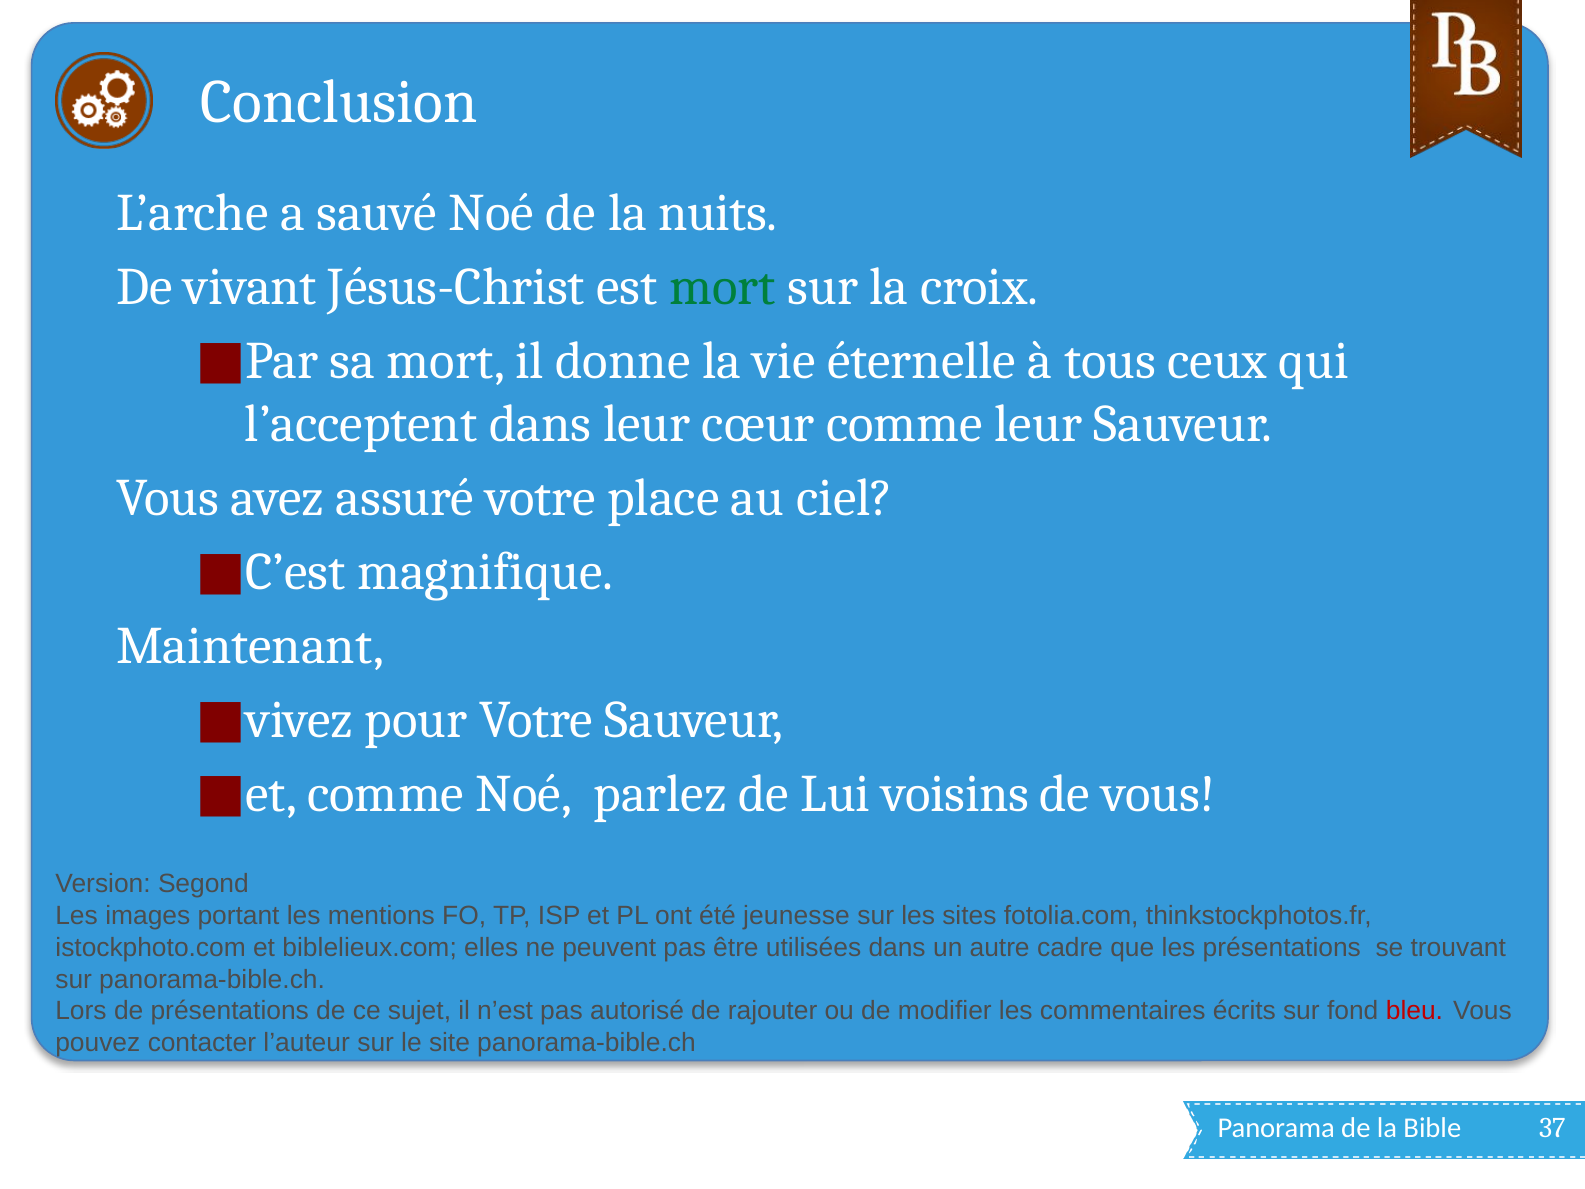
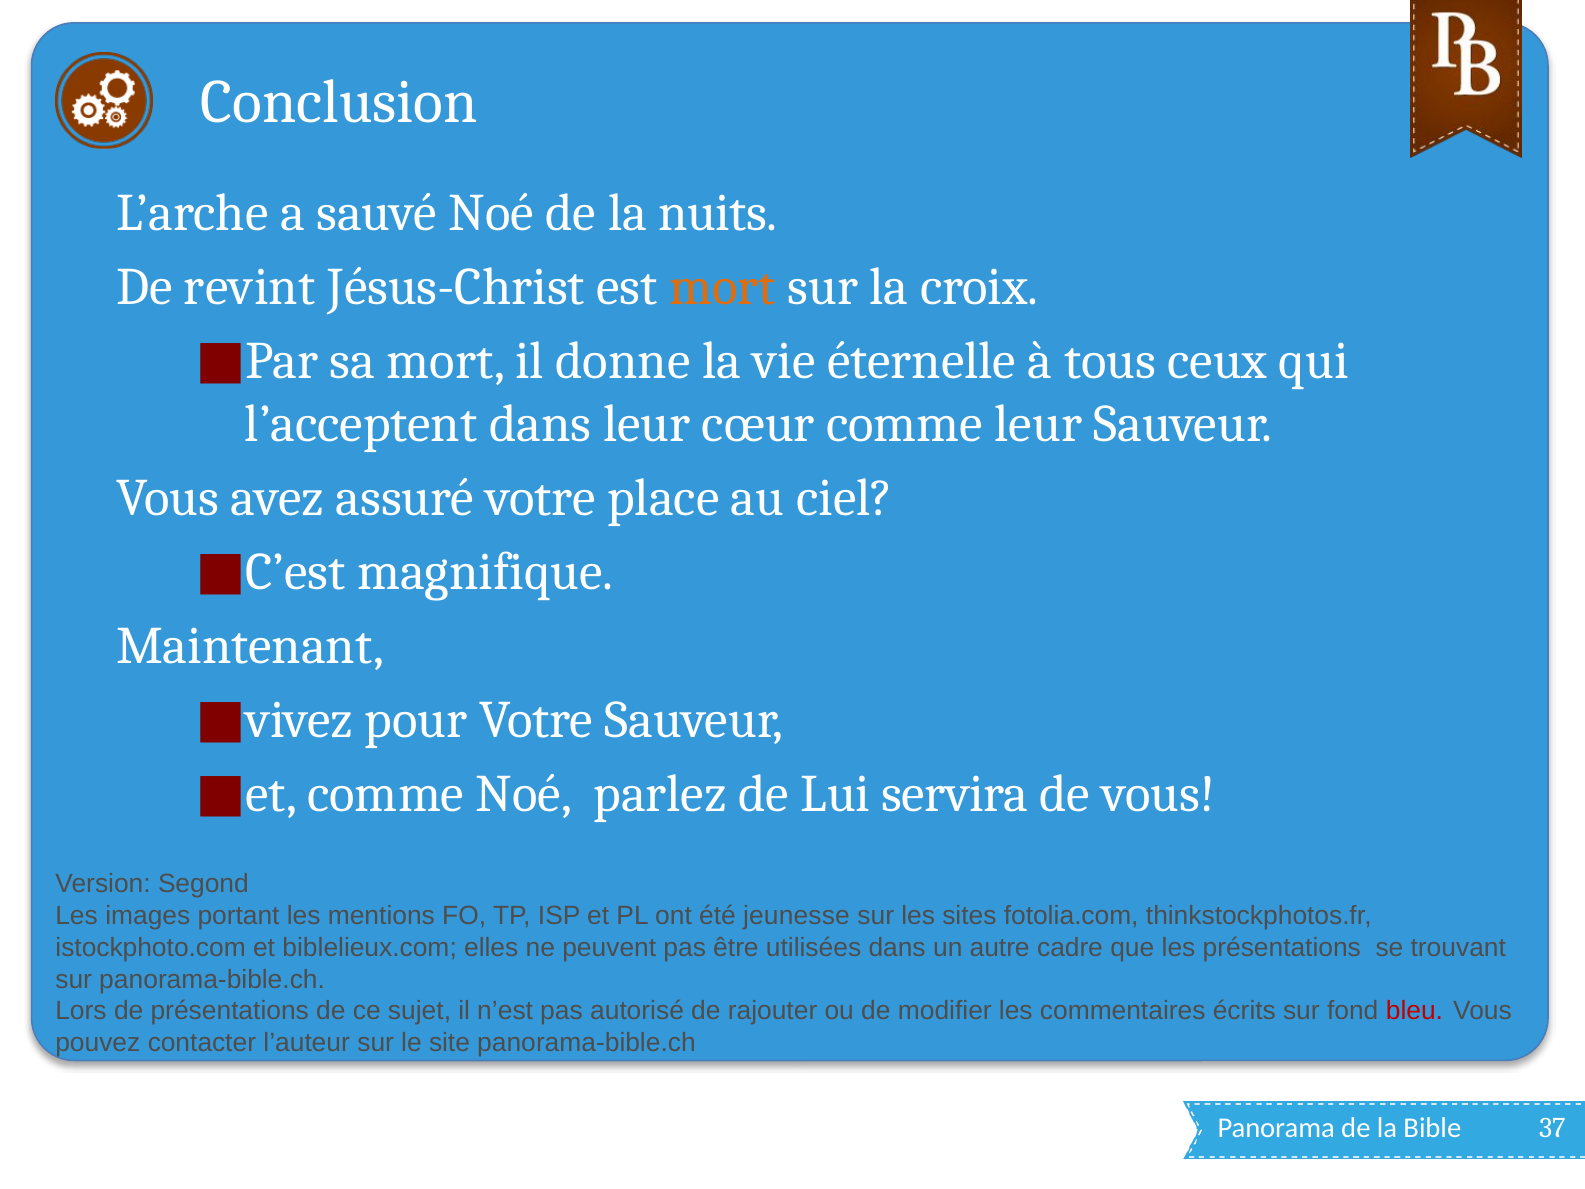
vivant: vivant -> revint (250, 287)
mort colour: green -> orange (723, 287)
voisins: voisins -> servira (955, 794)
